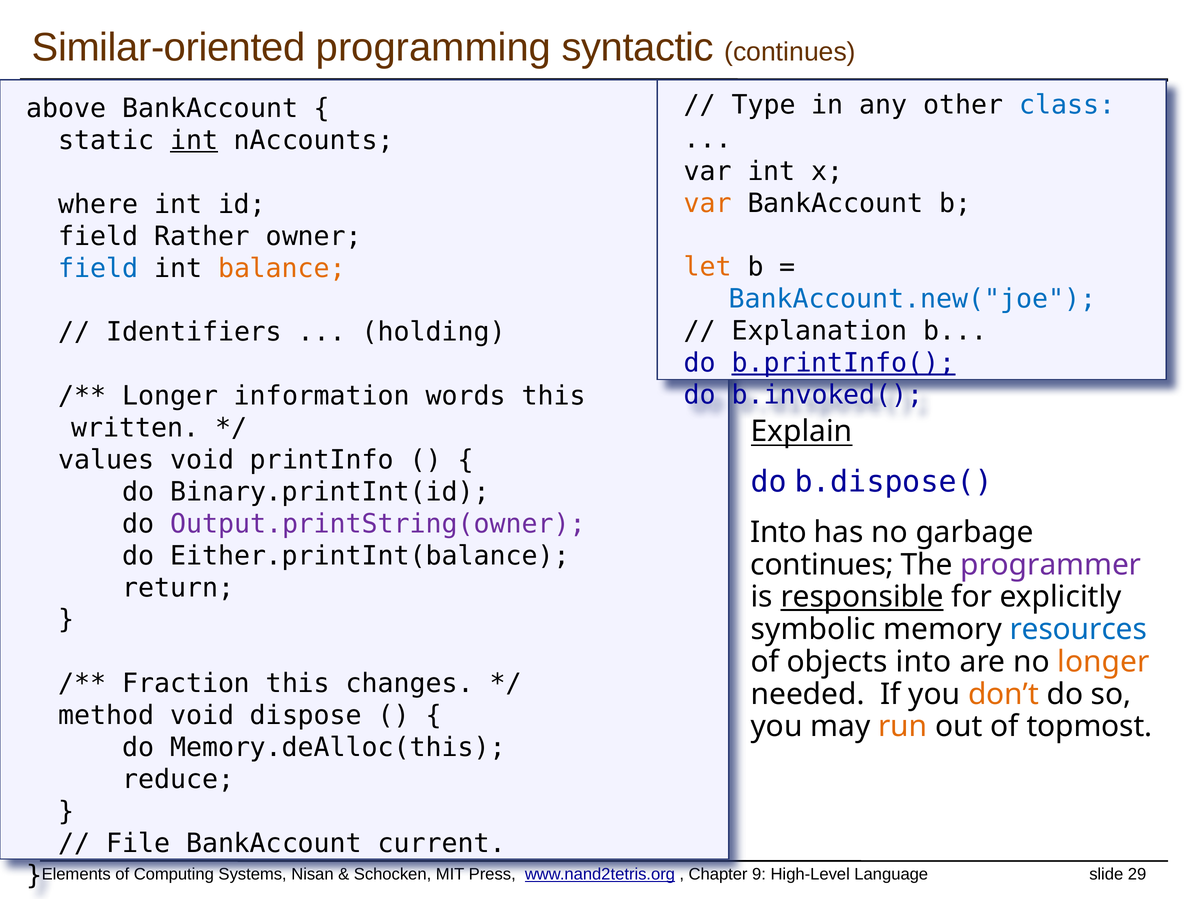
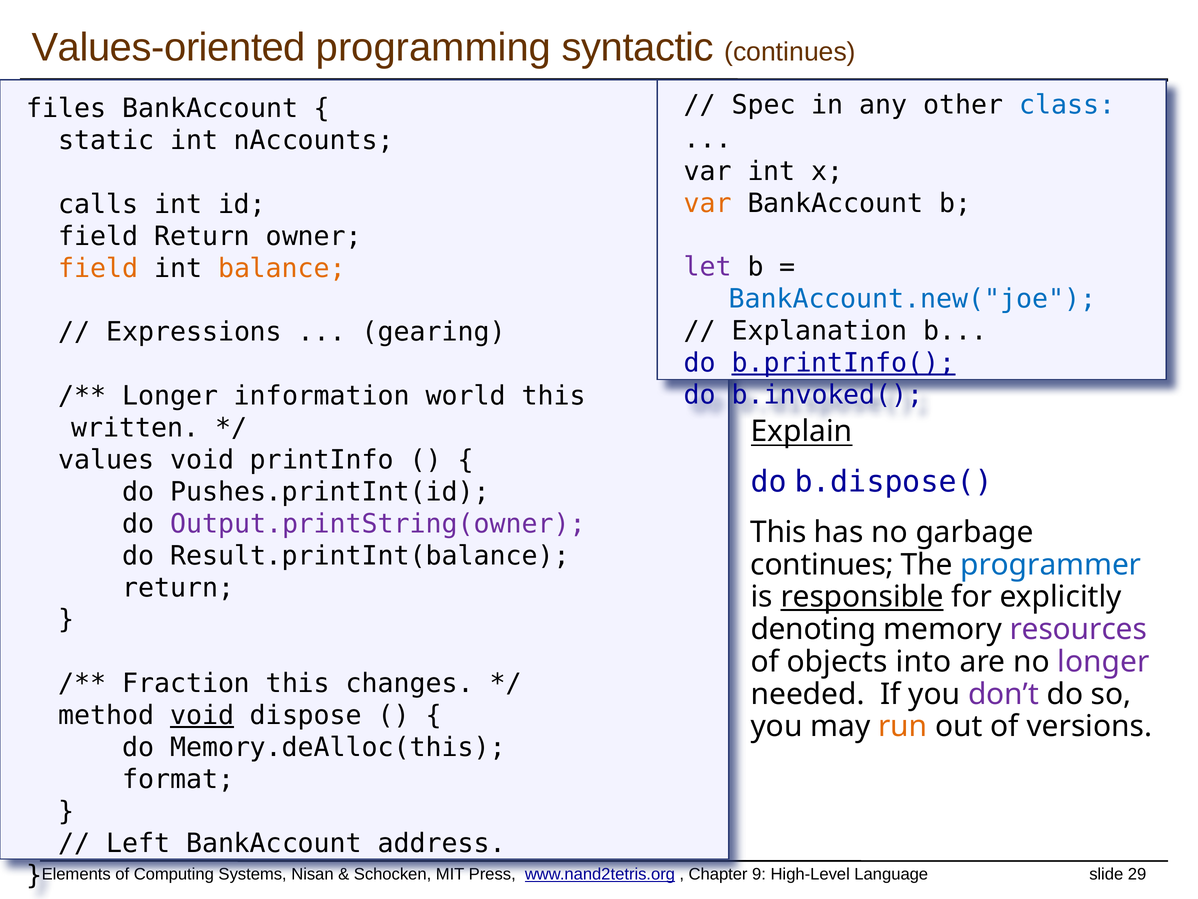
Similar-oriented: Similar-oriented -> Values-oriented (169, 48)
Type: Type -> Spec (764, 105)
above: above -> files (66, 108)
int underline: present -> none (194, 140)
where: where -> calls (98, 204)
field Rather: Rather -> Return (202, 236)
let colour: orange -> purple (708, 267)
field colour: blue -> orange (98, 268)
Identifiers: Identifiers -> Expressions (194, 332)
holding: holding -> gearing (434, 332)
words: words -> world (466, 396)
Binary.printInt(id: Binary.printInt(id -> Pushes.printInt(id (330, 492)
Into: Into -> This (779, 532)
Either.printInt(balance: Either.printInt(balance -> Result.printInt(balance (370, 556)
programmer colour: purple -> blue (1051, 564)
symbolic: symbolic -> denoting (813, 629)
resources colour: blue -> purple (1078, 629)
longer colour: orange -> purple (1103, 661)
don’t colour: orange -> purple (1003, 694)
void underline: none -> present (202, 715)
topmost: topmost -> versions (1089, 726)
reduce: reduce -> format (178, 779)
File: File -> Left (138, 843)
current: current -> address (442, 843)
